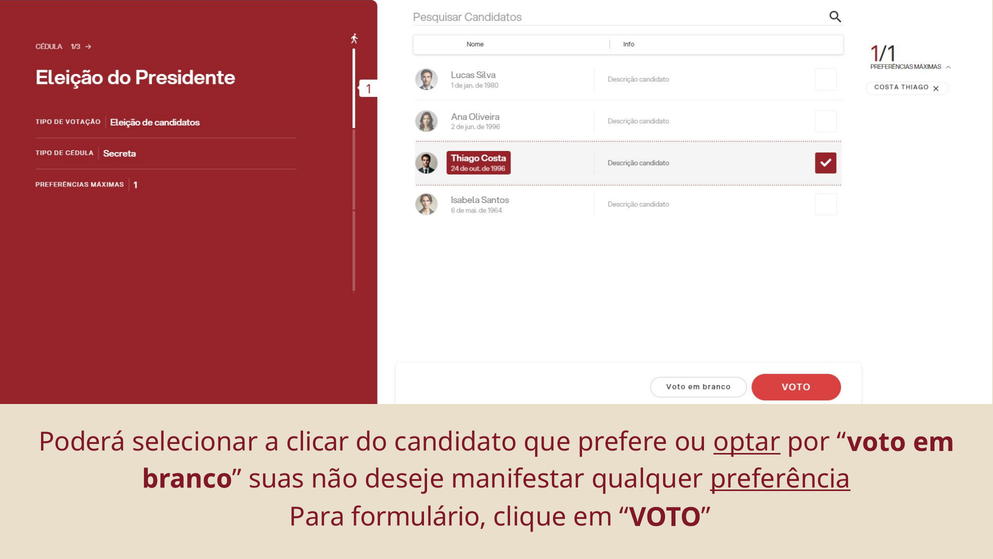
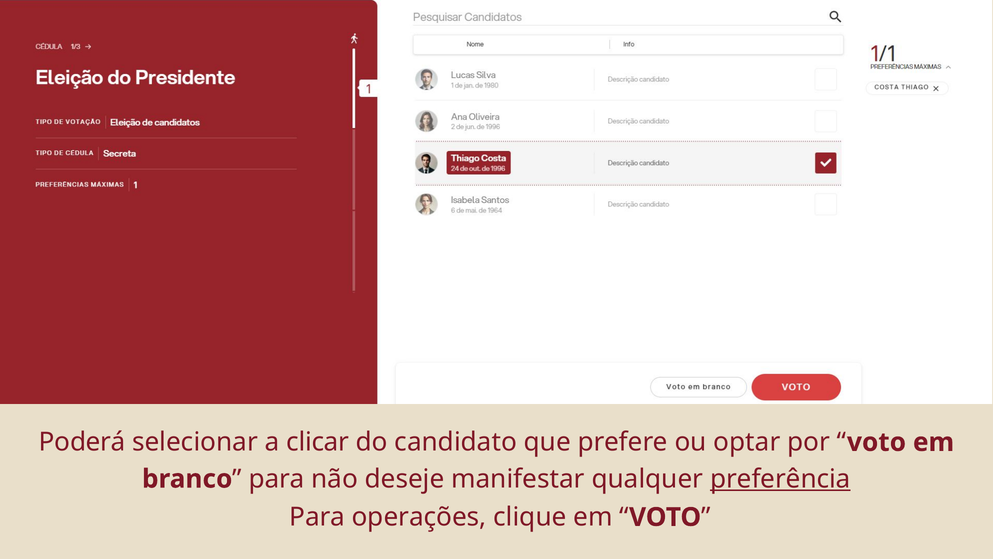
optar underline: present -> none (747, 442)
suas: suas -> para (277, 479)
formulário: formulário -> operações (419, 517)
